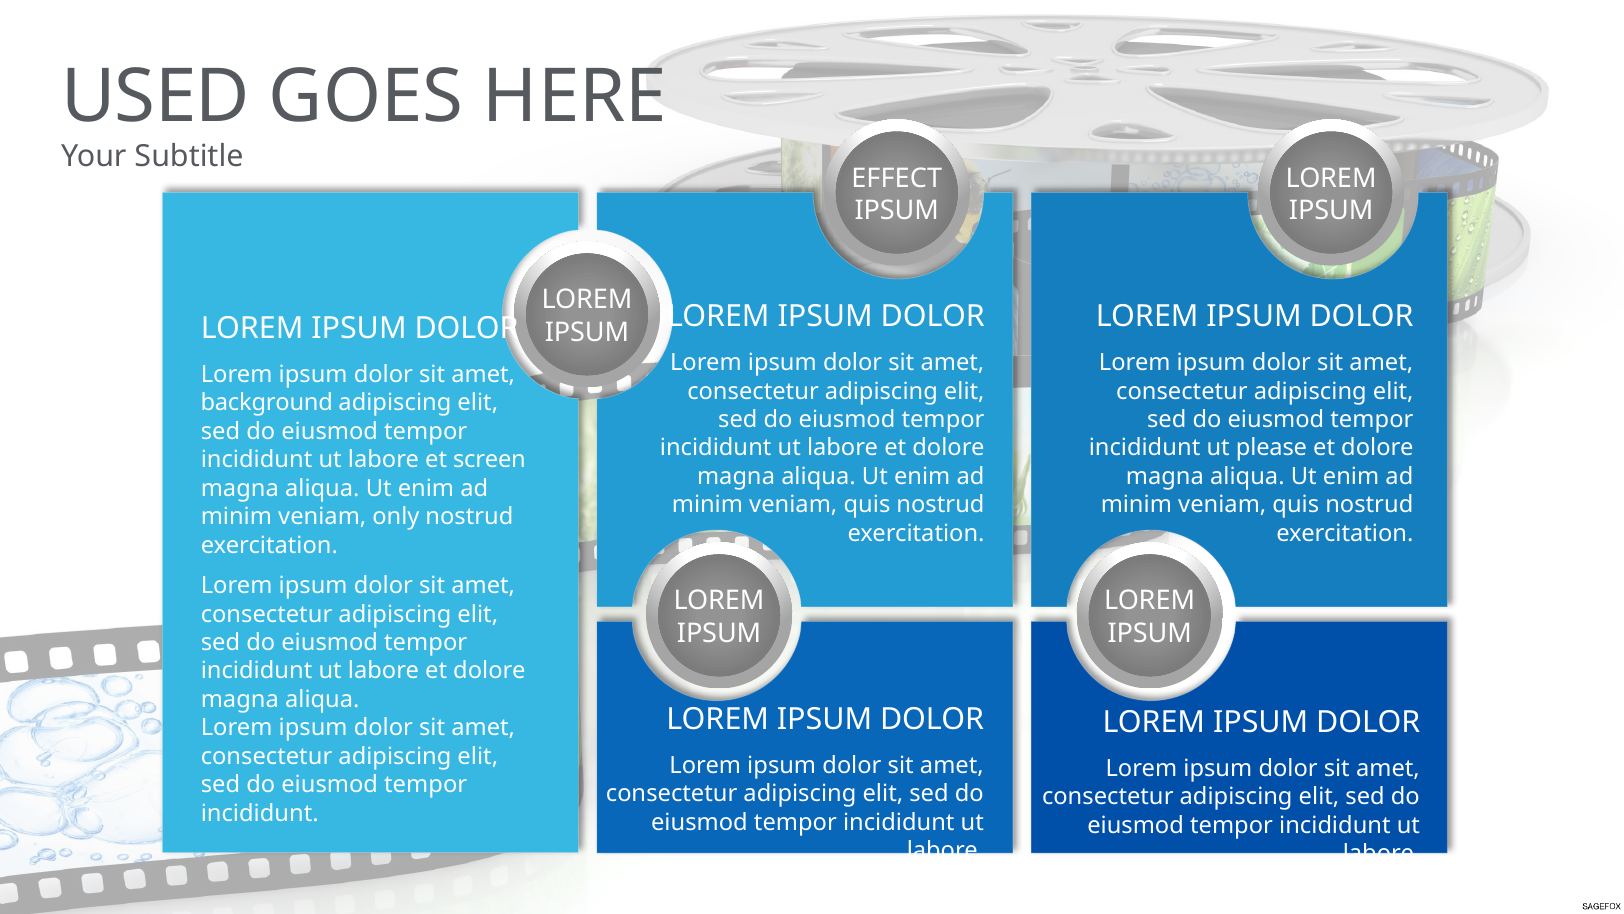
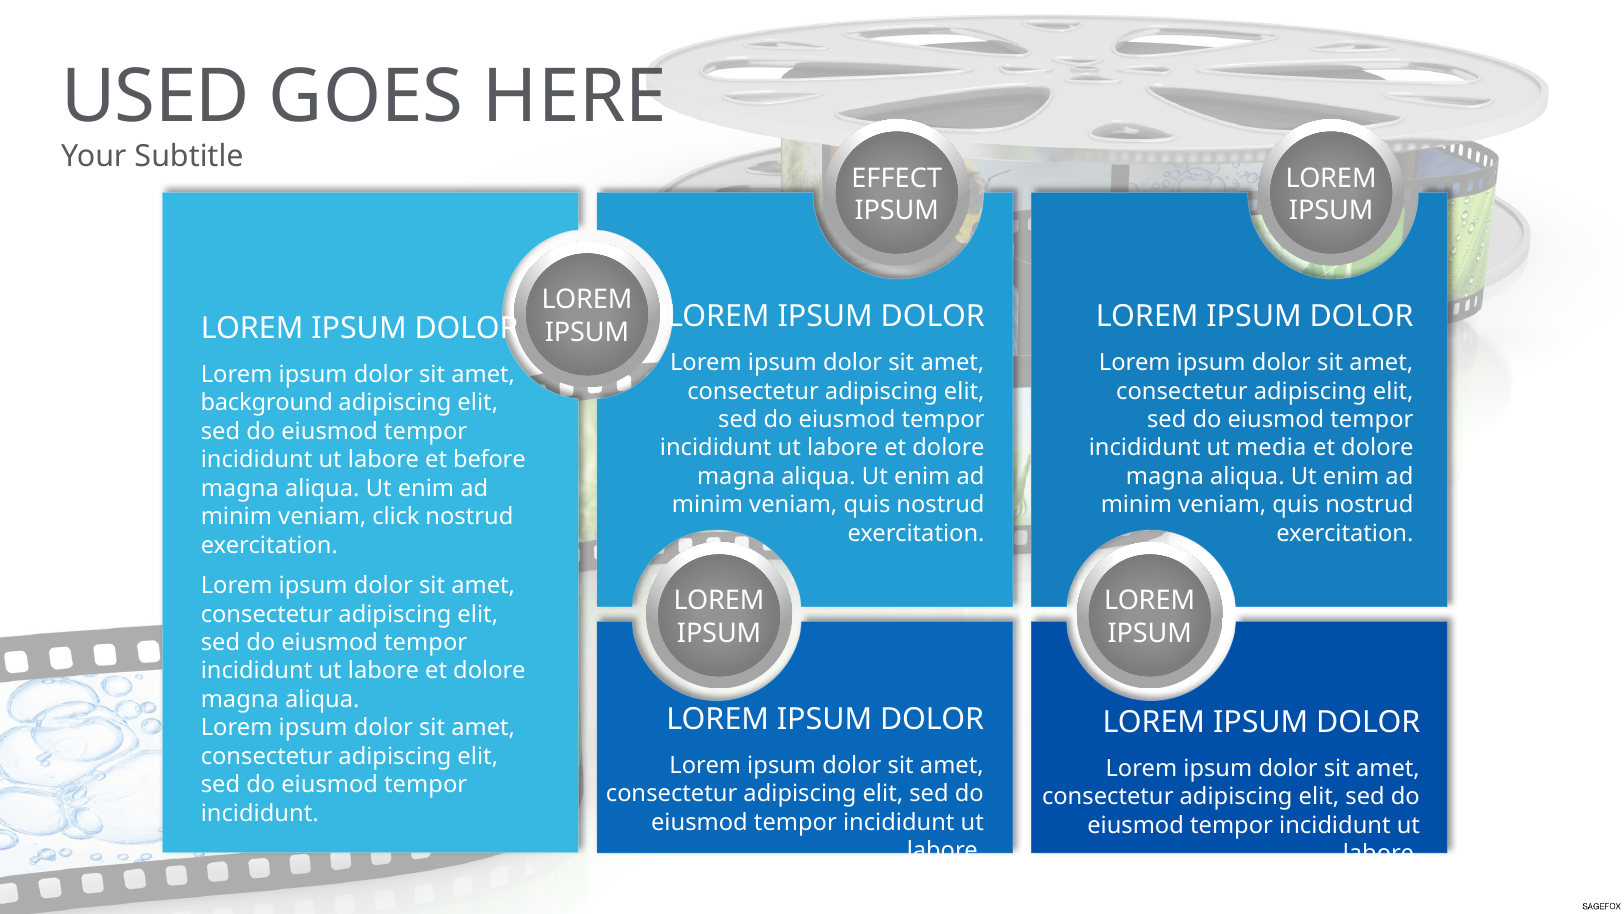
please: please -> media (1271, 448)
screen: screen -> before (489, 460)
only: only -> click (396, 516)
